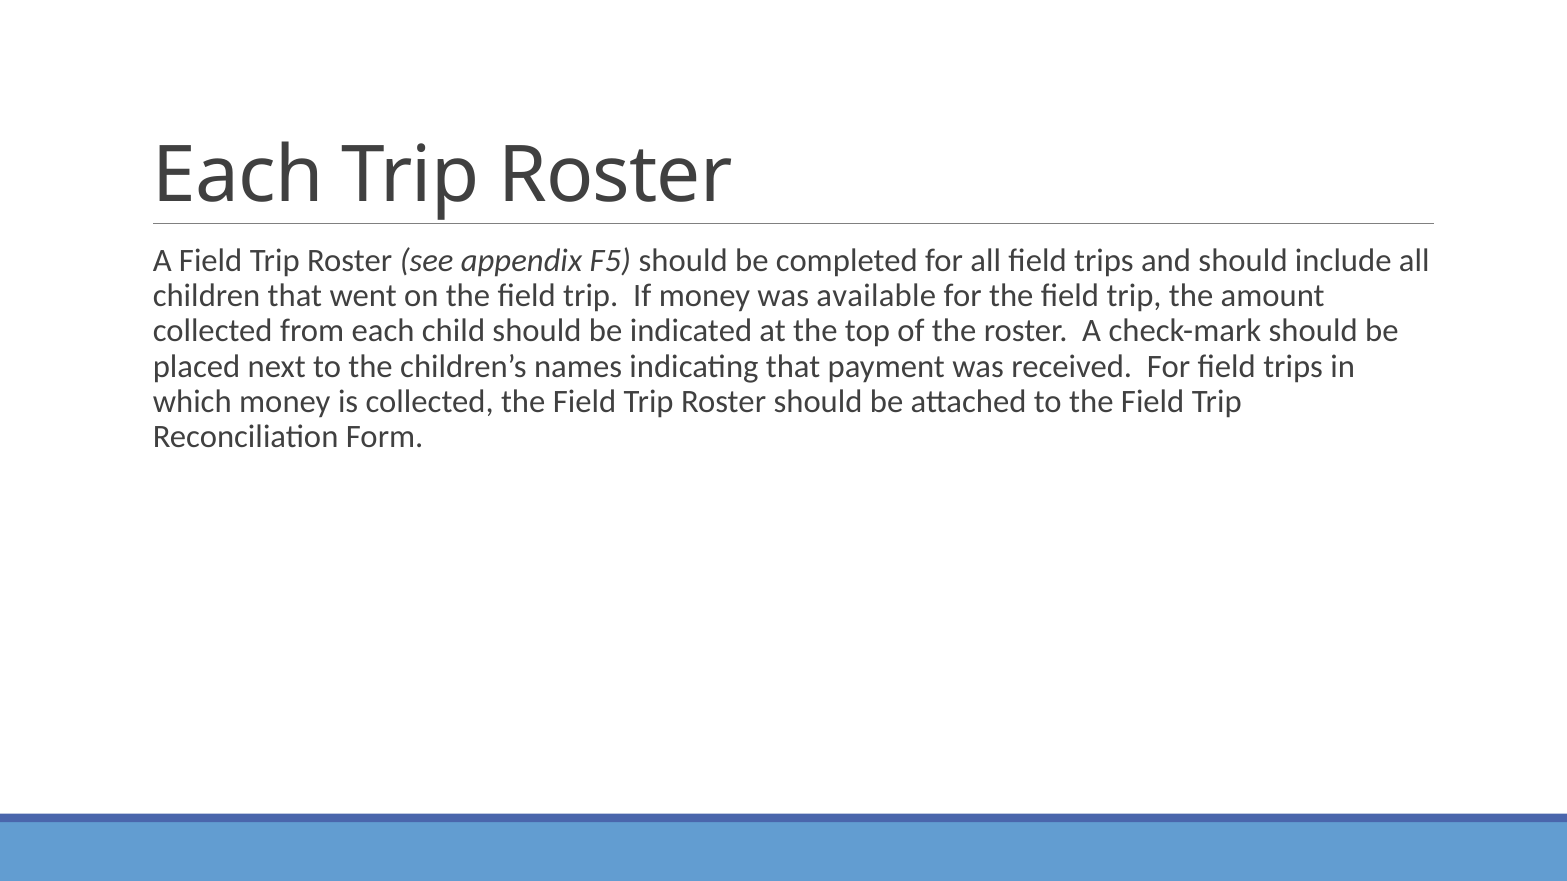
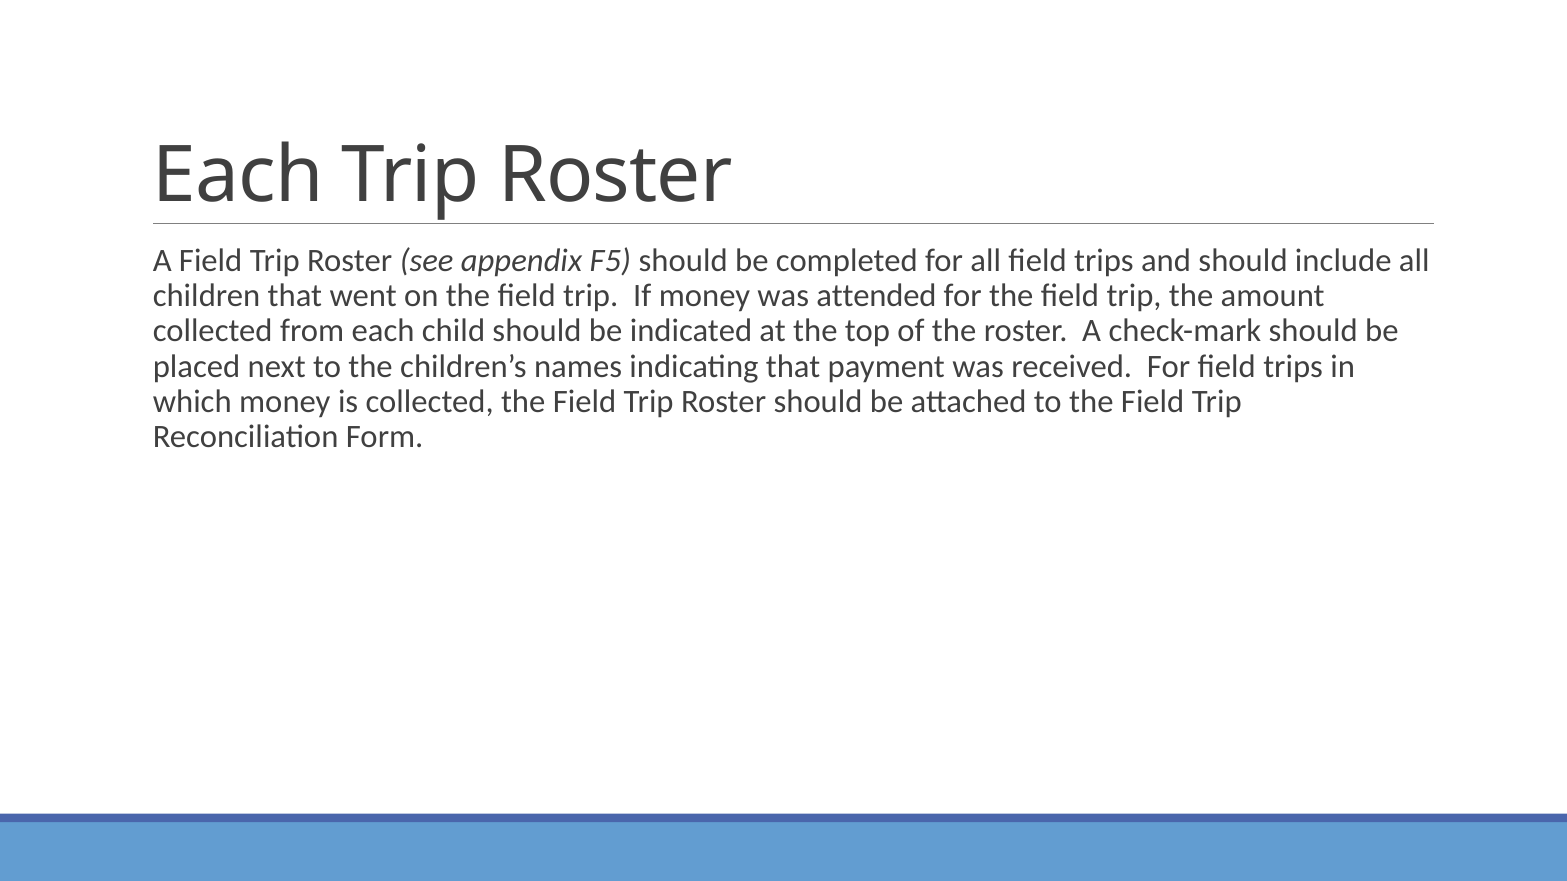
available: available -> attended (877, 296)
